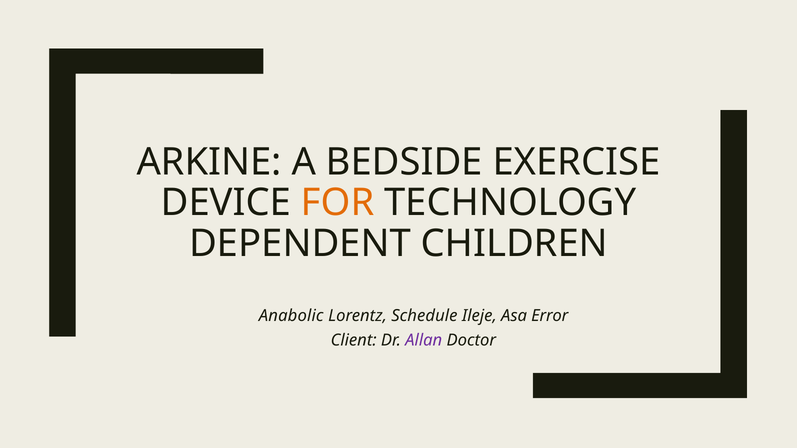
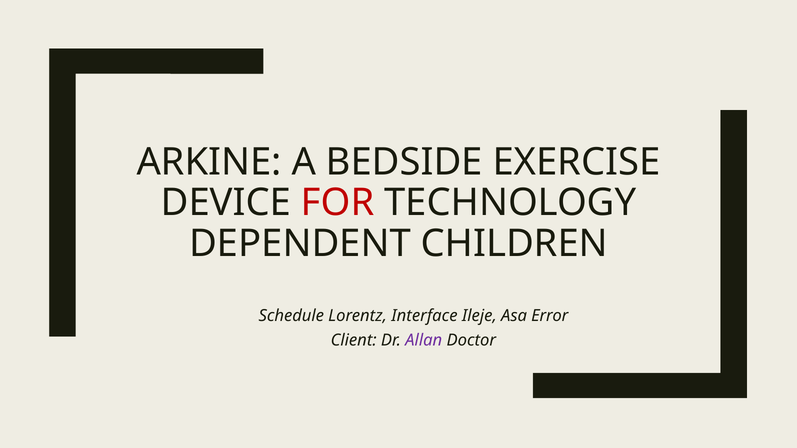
FOR colour: orange -> red (338, 203)
Anabolic: Anabolic -> Schedule (291, 316)
Schedule: Schedule -> Interface (424, 316)
